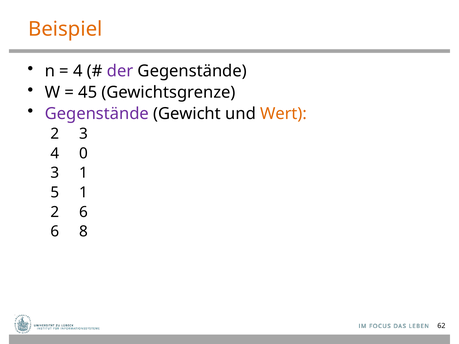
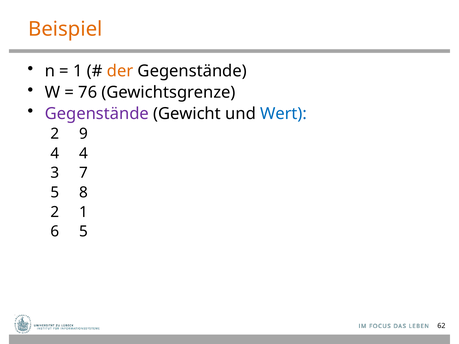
4: 4 -> 1 (78, 71)
der colour: purple -> orange (120, 71)
45: 45 -> 76 (88, 92)
Wert colour: orange -> blue (284, 114)
2 3: 3 -> 9 (83, 134)
4 0: 0 -> 4 (83, 153)
3 1: 1 -> 7 (83, 173)
5 1: 1 -> 8 (83, 193)
2 6: 6 -> 1 (83, 212)
6 8: 8 -> 5 (83, 232)
